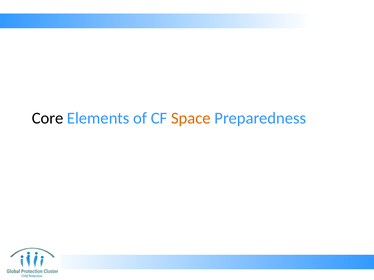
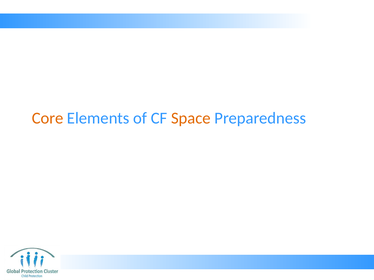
Core colour: black -> orange (48, 118)
